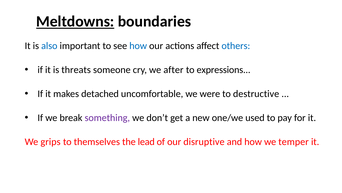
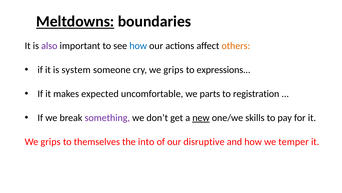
also colour: blue -> purple (49, 46)
others colour: blue -> orange (236, 46)
threats: threats -> system (76, 70)
cry we after: after -> grips (173, 70)
detached: detached -> expected (100, 94)
were: were -> parts (210, 94)
destructive: destructive -> registration (256, 94)
new underline: none -> present (201, 117)
used: used -> skills (255, 117)
lead: lead -> into (146, 141)
